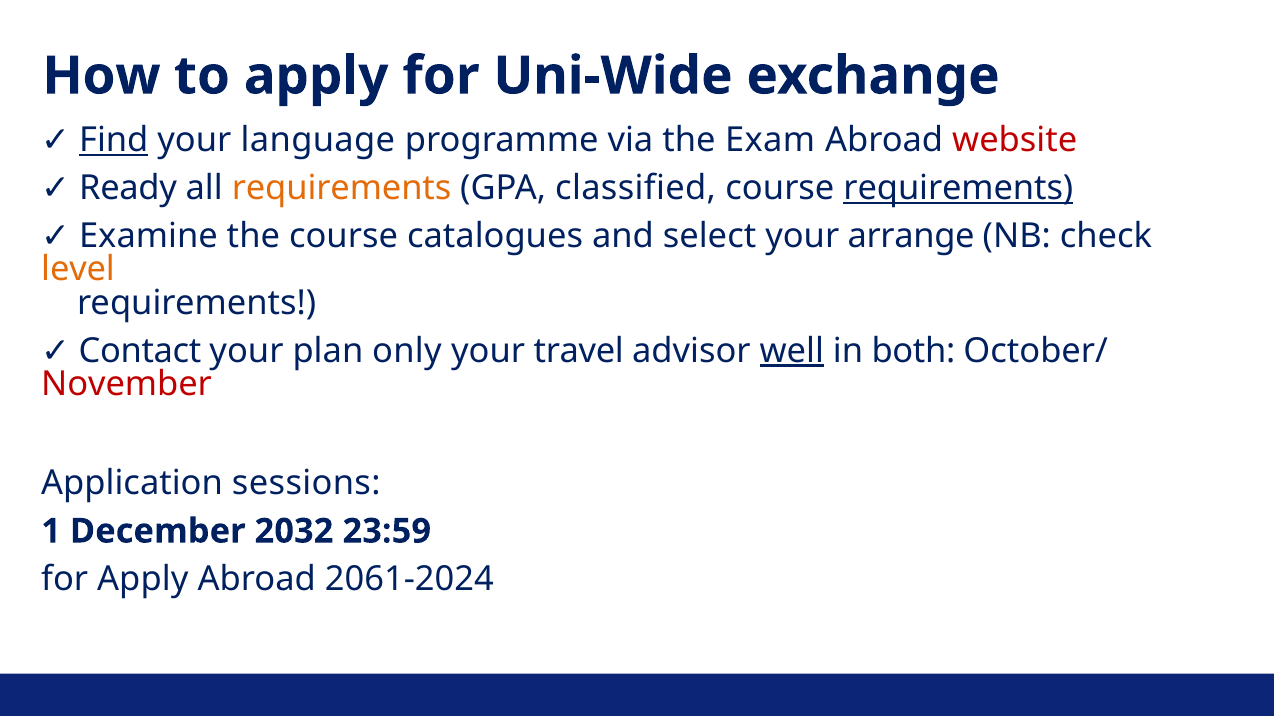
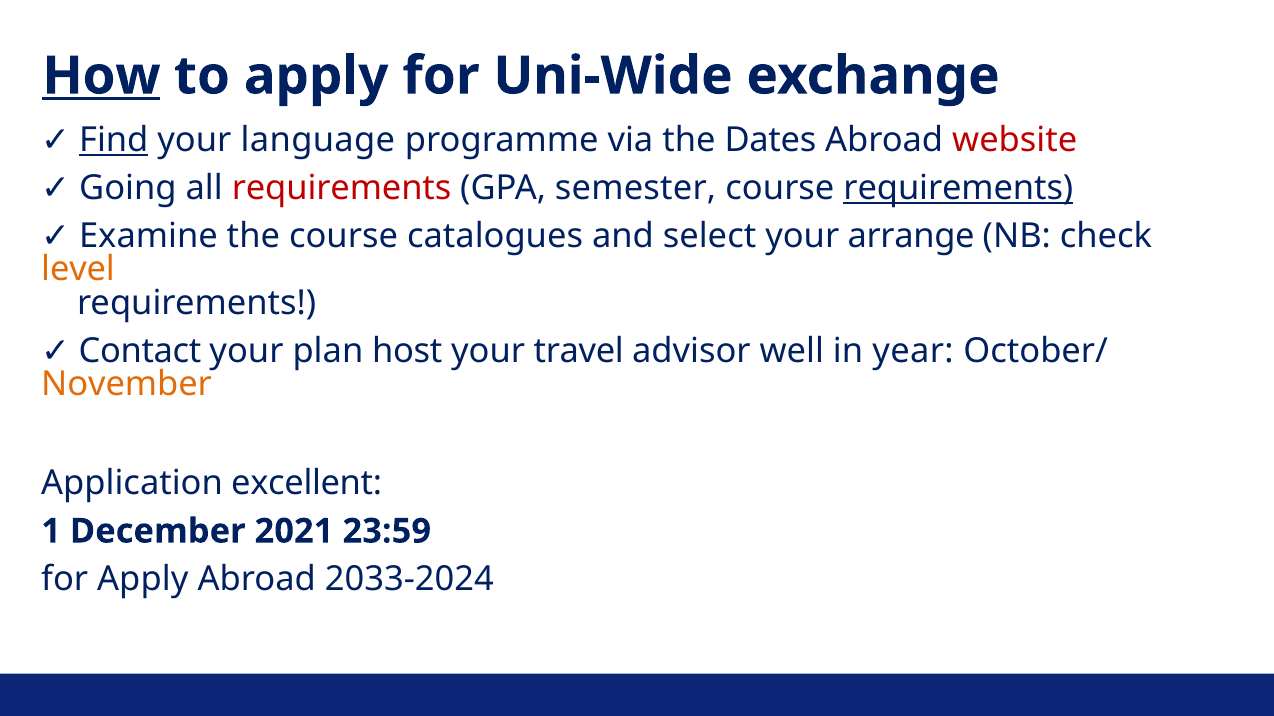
How underline: none -> present (101, 76)
Exam: Exam -> Dates (770, 140)
Ready: Ready -> Going (128, 188)
requirements colour: orange -> red (342, 188)
classified: classified -> semester (636, 188)
only: only -> host (407, 351)
well underline: present -> none (792, 351)
both: both -> year (913, 351)
November colour: red -> orange (127, 384)
sessions: sessions -> excellent (307, 484)
2032: 2032 -> 2021 (294, 531)
2061-2024: 2061-2024 -> 2033-2024 (409, 579)
